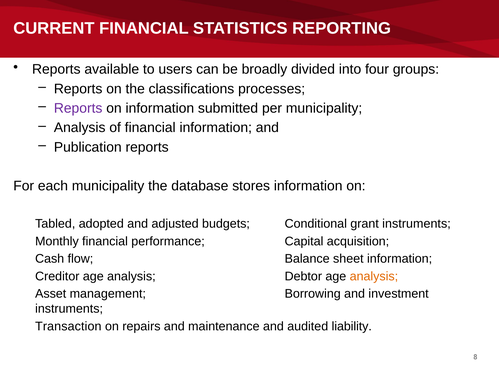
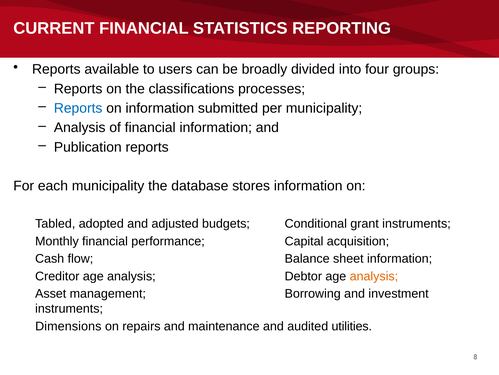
Reports colour: purple -> blue (78, 108)
Transaction: Transaction -> Dimensions (68, 326)
liability: liability -> utilities (352, 326)
